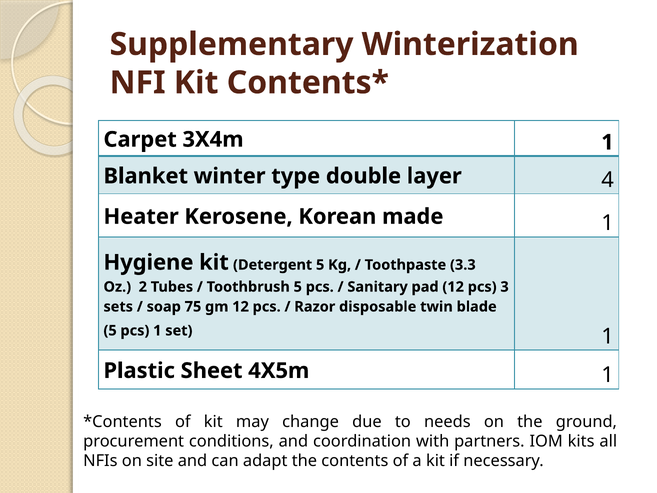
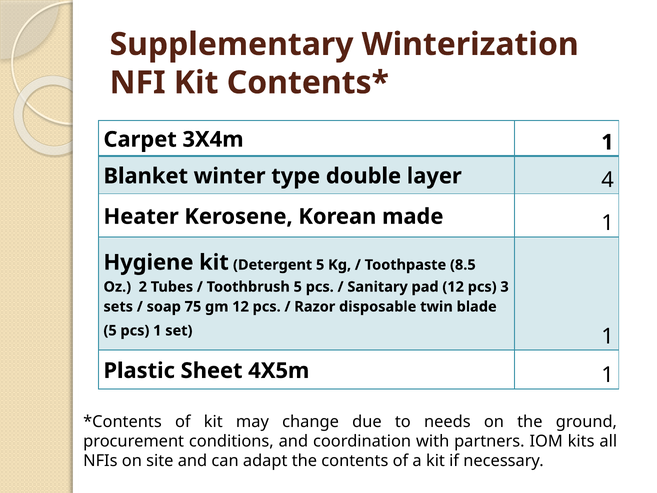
3.3: 3.3 -> 8.5 (463, 265)
